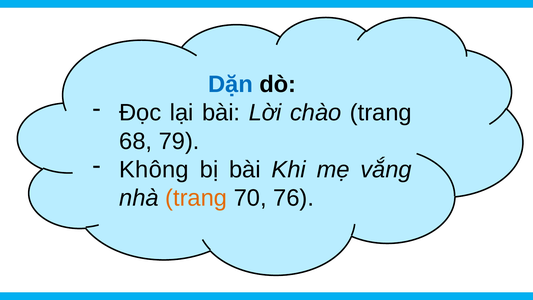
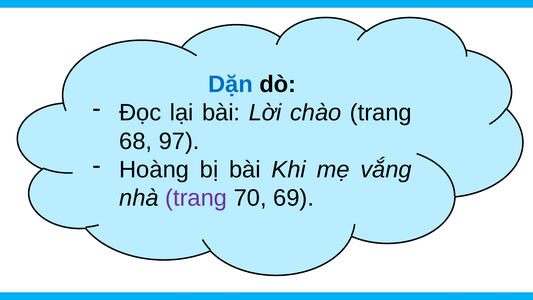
79: 79 -> 97 (179, 141)
Không: Không -> Hoàng (154, 170)
trang colour: orange -> purple (196, 198)
76: 76 -> 69 (294, 198)
